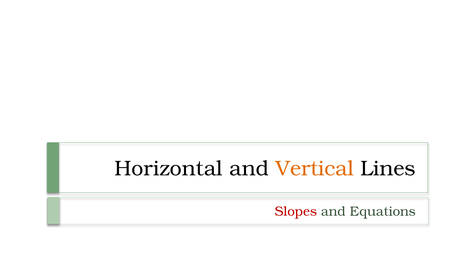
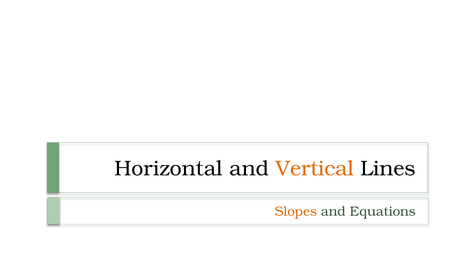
Slopes colour: red -> orange (296, 211)
